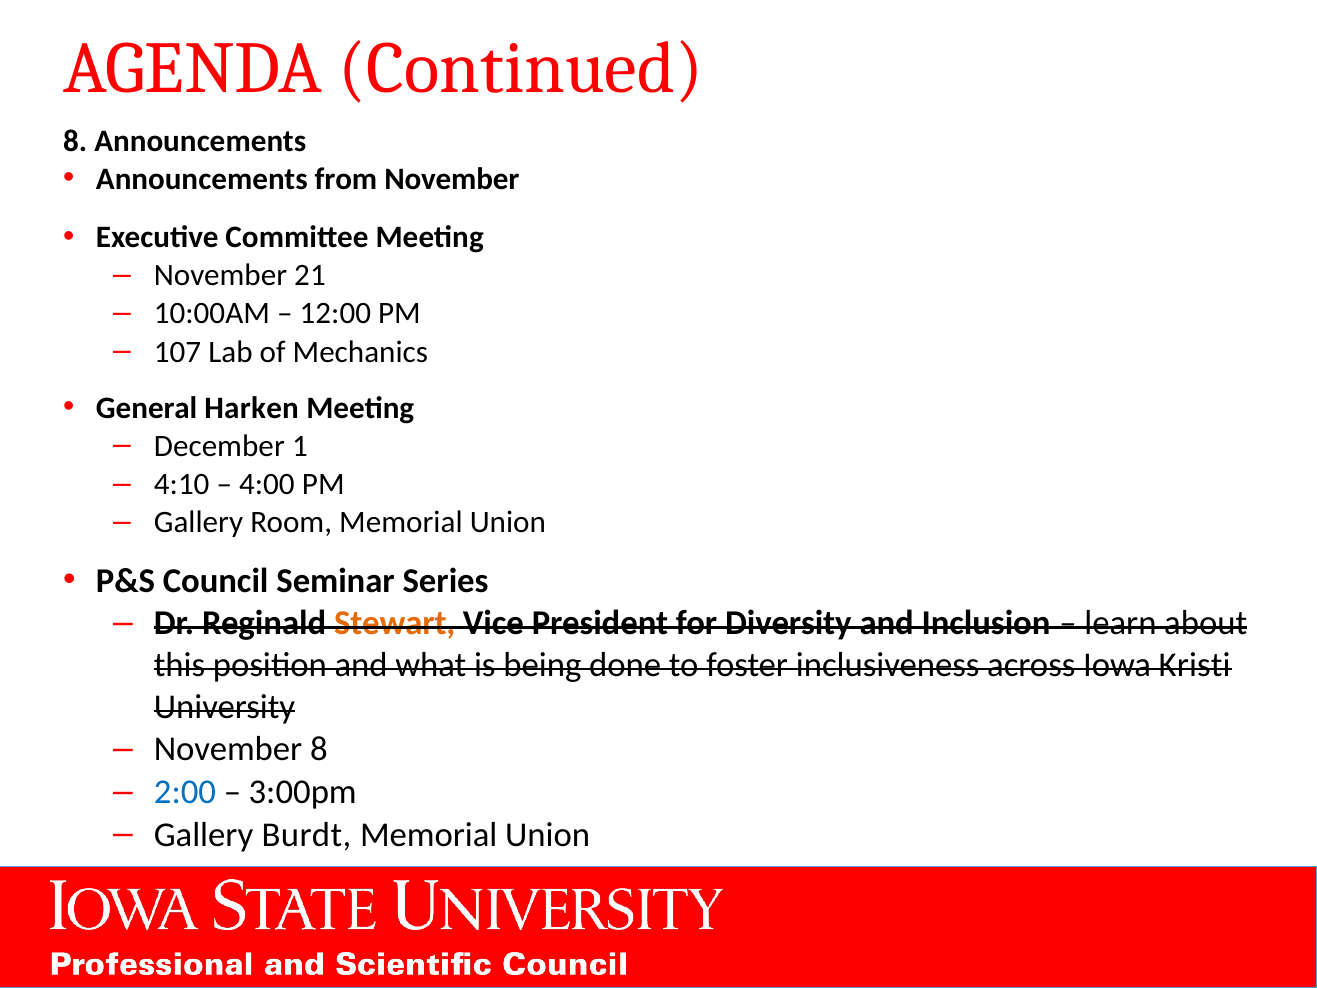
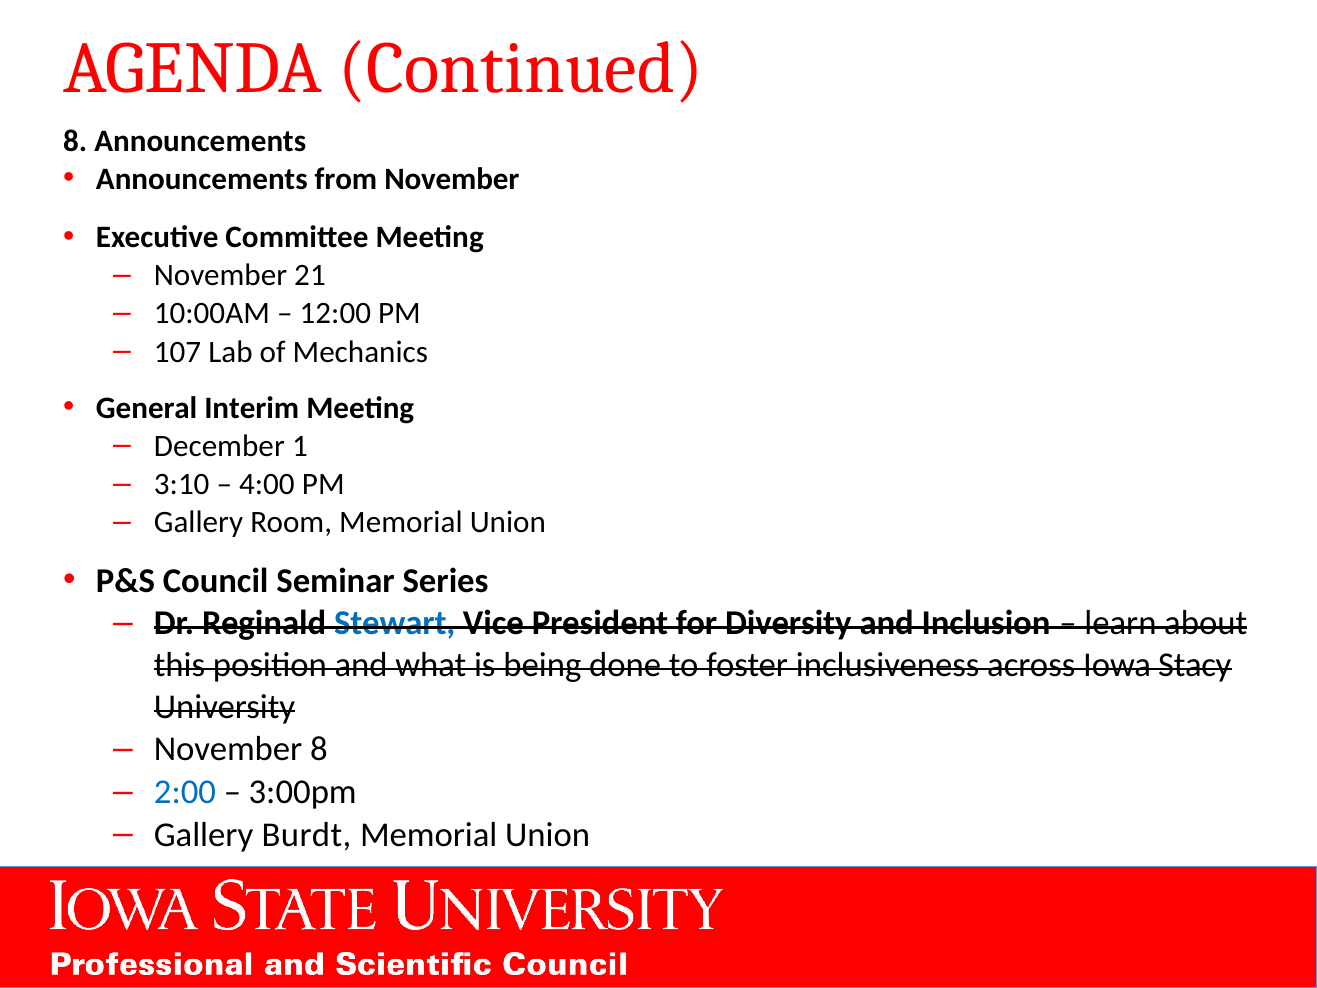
Harken: Harken -> Interim (252, 408)
4:10: 4:10 -> 3:10 (182, 484)
Stewart colour: orange -> blue (395, 623)
Kristi: Kristi -> Stacy (1195, 665)
